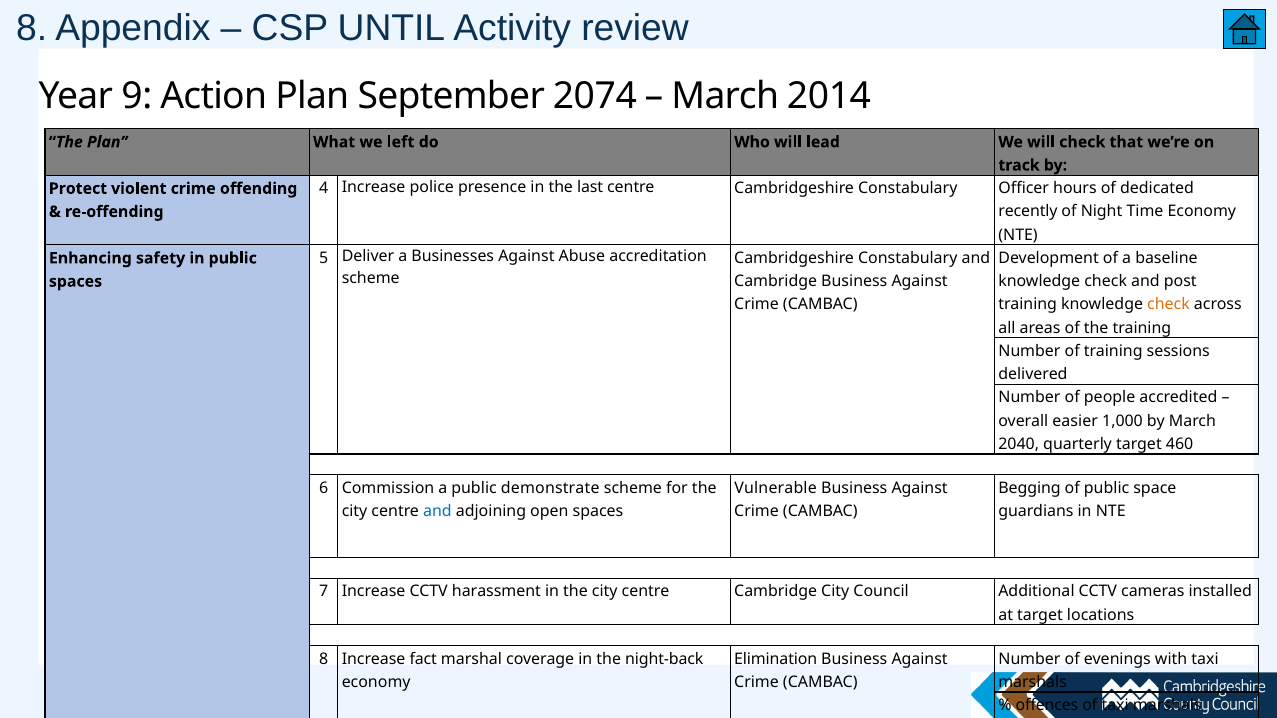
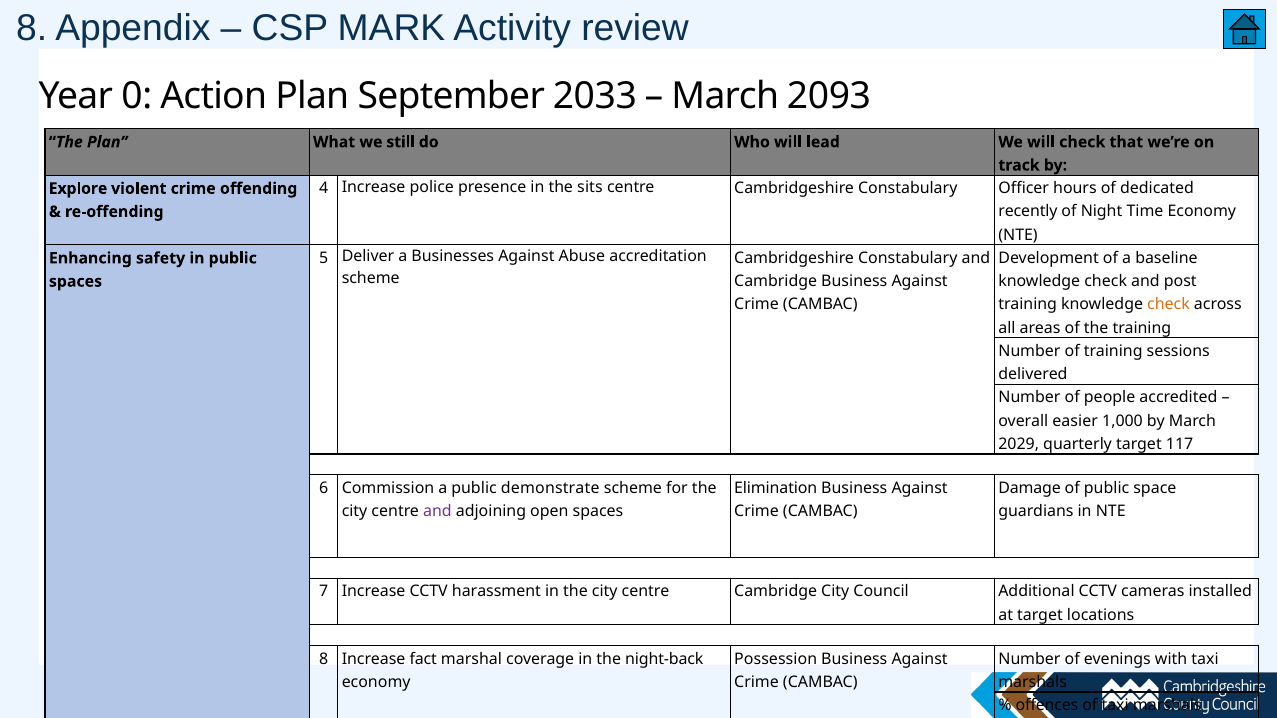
UNTIL: UNTIL -> MARK (391, 28)
Year 9: 9 -> 0 (137, 96)
2074: 2074 -> 2033 (595, 96)
2014: 2014 -> 2093 (829, 96)
left: left -> still (401, 142)
last: last -> sits (590, 187)
Protect: Protect -> Explore (78, 189)
2040: 2040 -> 2029 (1019, 444)
460: 460 -> 117 (1180, 444)
Vulnerable: Vulnerable -> Elimination (776, 488)
Begging: Begging -> Damage (1030, 488)
and colour: blue -> purple (437, 512)
Elimination: Elimination -> Possession (776, 659)
